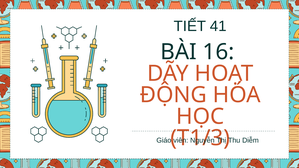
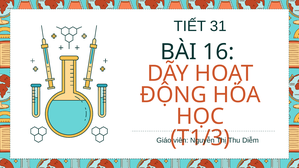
41: 41 -> 31 (218, 26)
